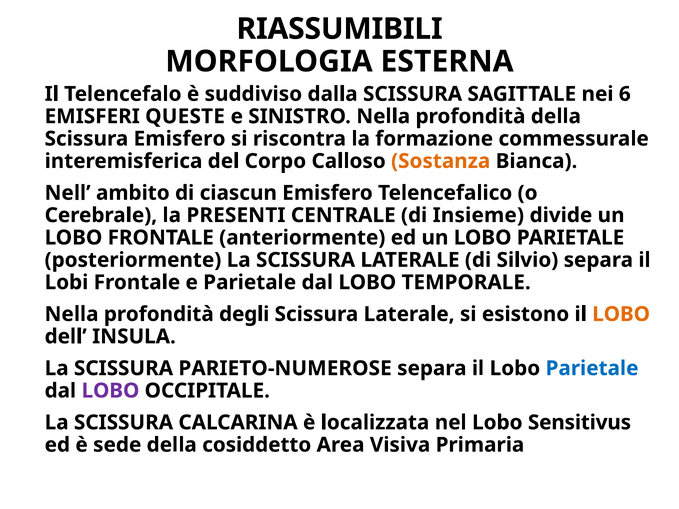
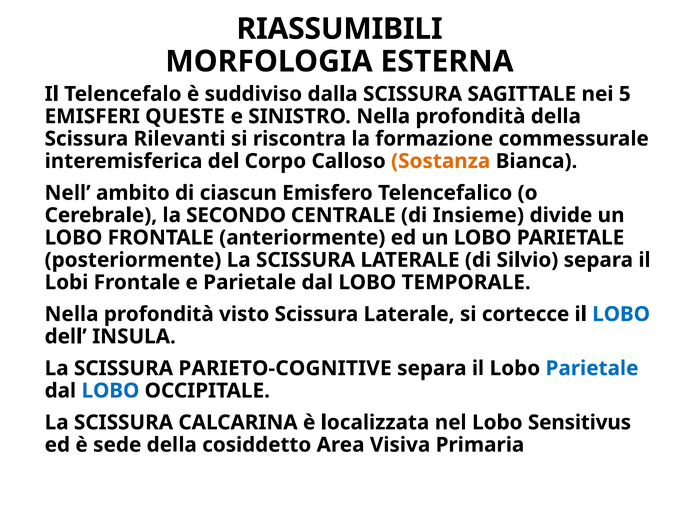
6: 6 -> 5 (625, 94)
Scissura Emisfero: Emisfero -> Rilevanti (180, 139)
PRESENTI: PRESENTI -> SECONDO (236, 215)
degli: degli -> visto (244, 314)
esistono: esistono -> cortecce (526, 314)
LOBO colour: orange -> blue (621, 314)
PARIETO-NUMEROSE: PARIETO-NUMEROSE -> PARIETO-COGNITIVE (285, 369)
LOBO colour: purple -> blue (110, 391)
